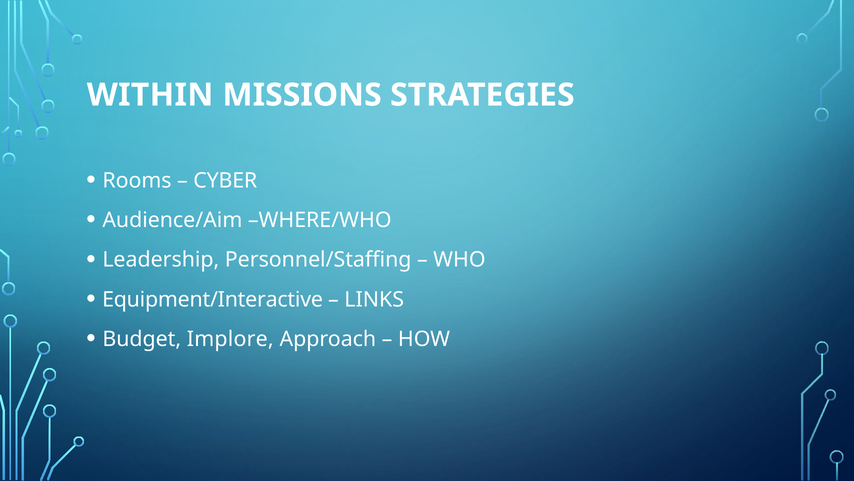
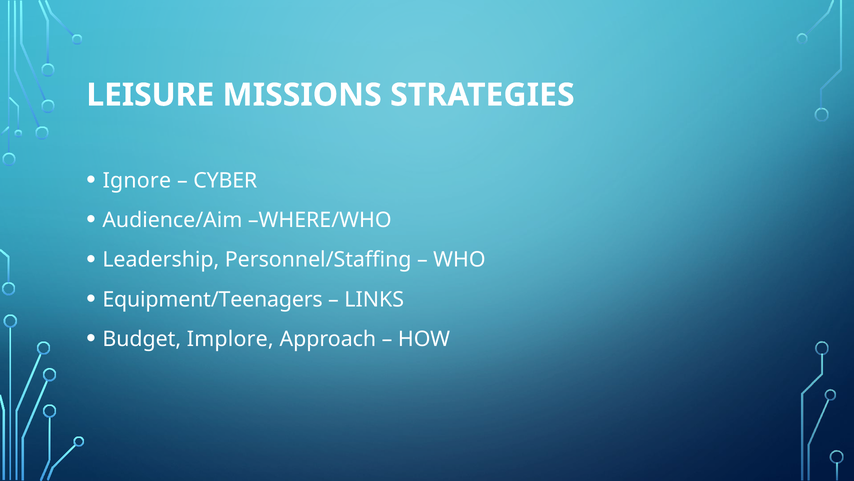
WITHIN: WITHIN -> LEISURE (150, 95)
Rooms: Rooms -> Ignore (137, 180)
Equipment/Interactive: Equipment/Interactive -> Equipment/Teenagers (213, 299)
